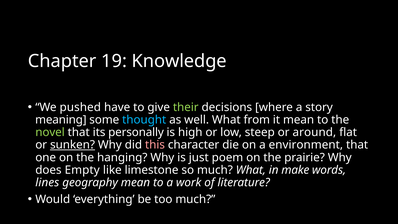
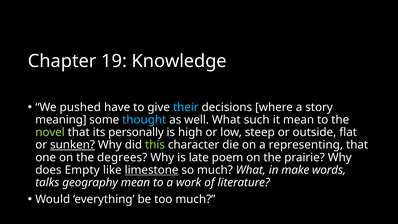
their colour: light green -> light blue (186, 107)
from: from -> such (257, 120)
around: around -> outside (314, 132)
this colour: pink -> light green (155, 145)
environment: environment -> representing (306, 145)
hanging: hanging -> degrees (122, 157)
just: just -> late (199, 157)
limestone underline: none -> present (152, 170)
lines: lines -> talks (47, 182)
